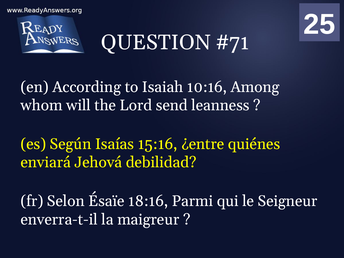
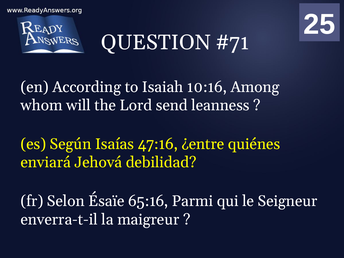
15:16: 15:16 -> 47:16 (158, 144)
18:16: 18:16 -> 65:16 (148, 201)
